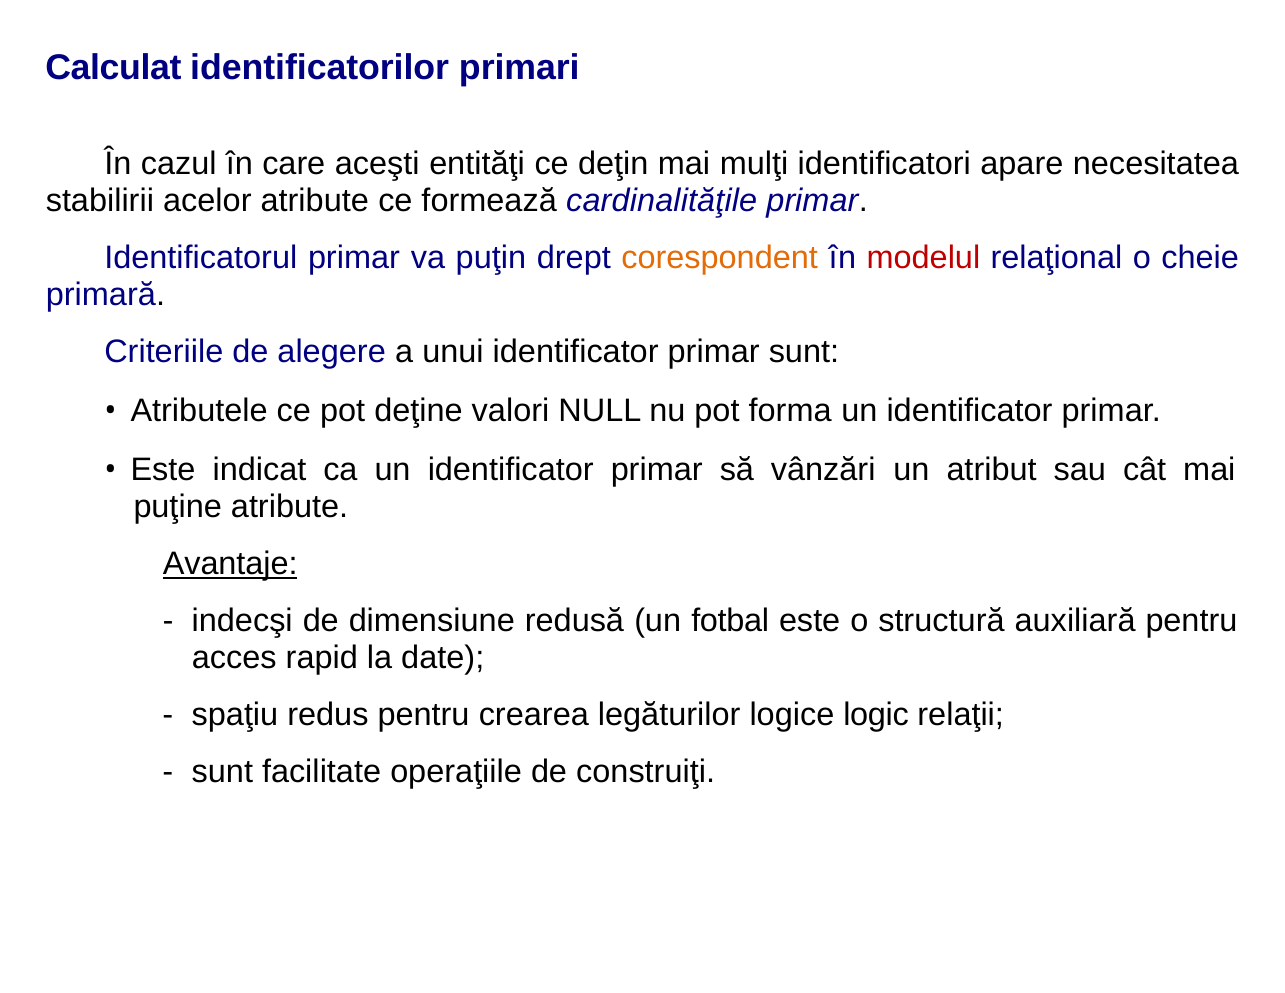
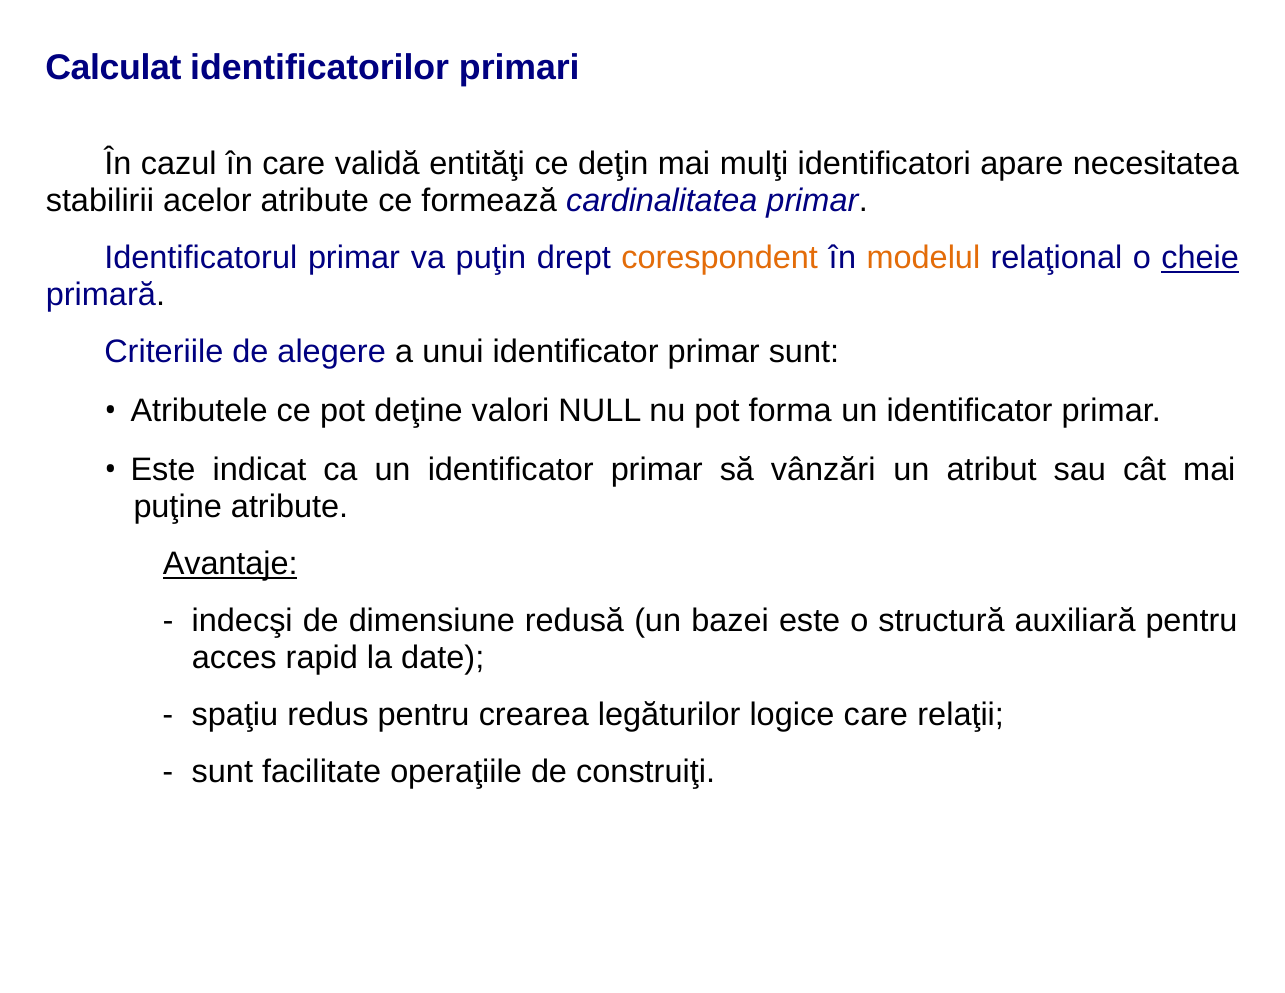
aceşti: aceşti -> validă (377, 164)
cardinalităţile: cardinalităţile -> cardinalitatea (662, 201)
modelul colour: red -> orange (923, 258)
cheie underline: none -> present (1200, 258)
fotbal: fotbal -> bazei (730, 620)
logice logic: logic -> care (876, 715)
